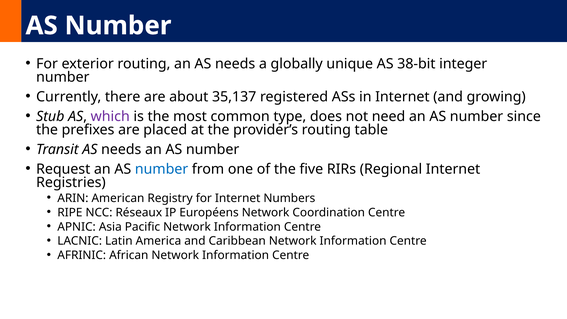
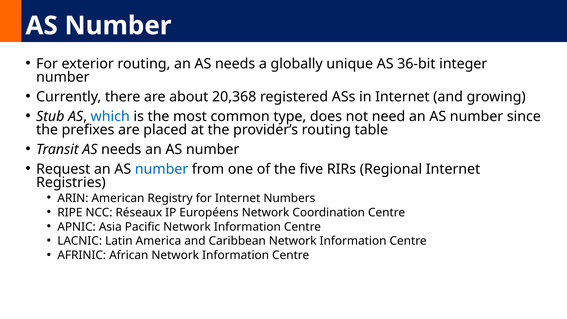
38-bit: 38-bit -> 36-bit (416, 64)
35,137: 35,137 -> 20,368 (234, 97)
which colour: purple -> blue (110, 116)
